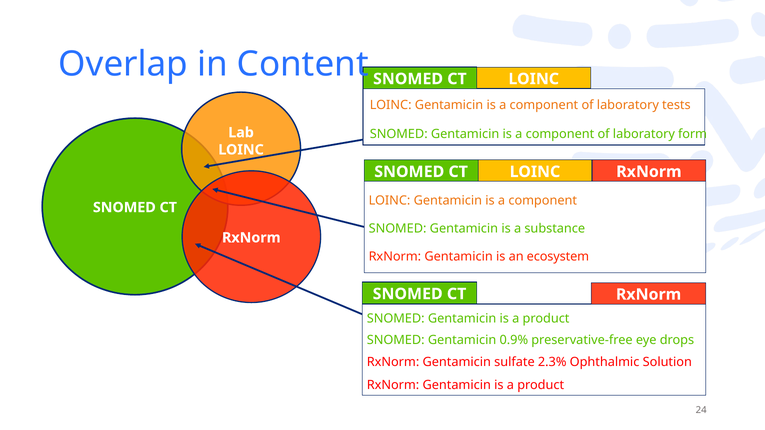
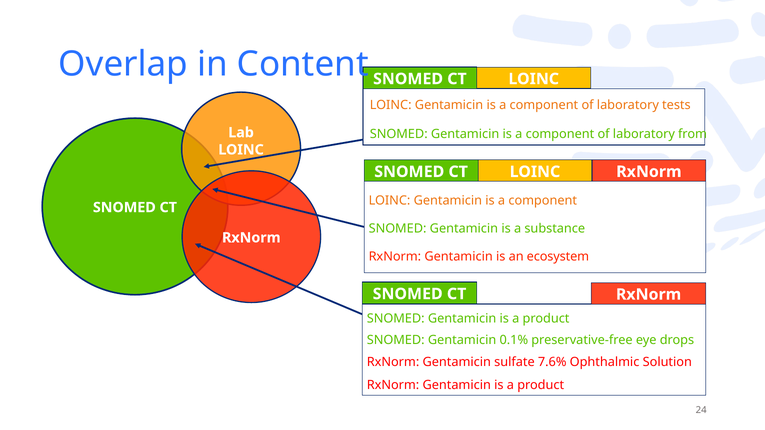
form: form -> from (693, 134)
0.9%: 0.9% -> 0.1% (514, 340)
2.3%: 2.3% -> 7.6% (552, 362)
